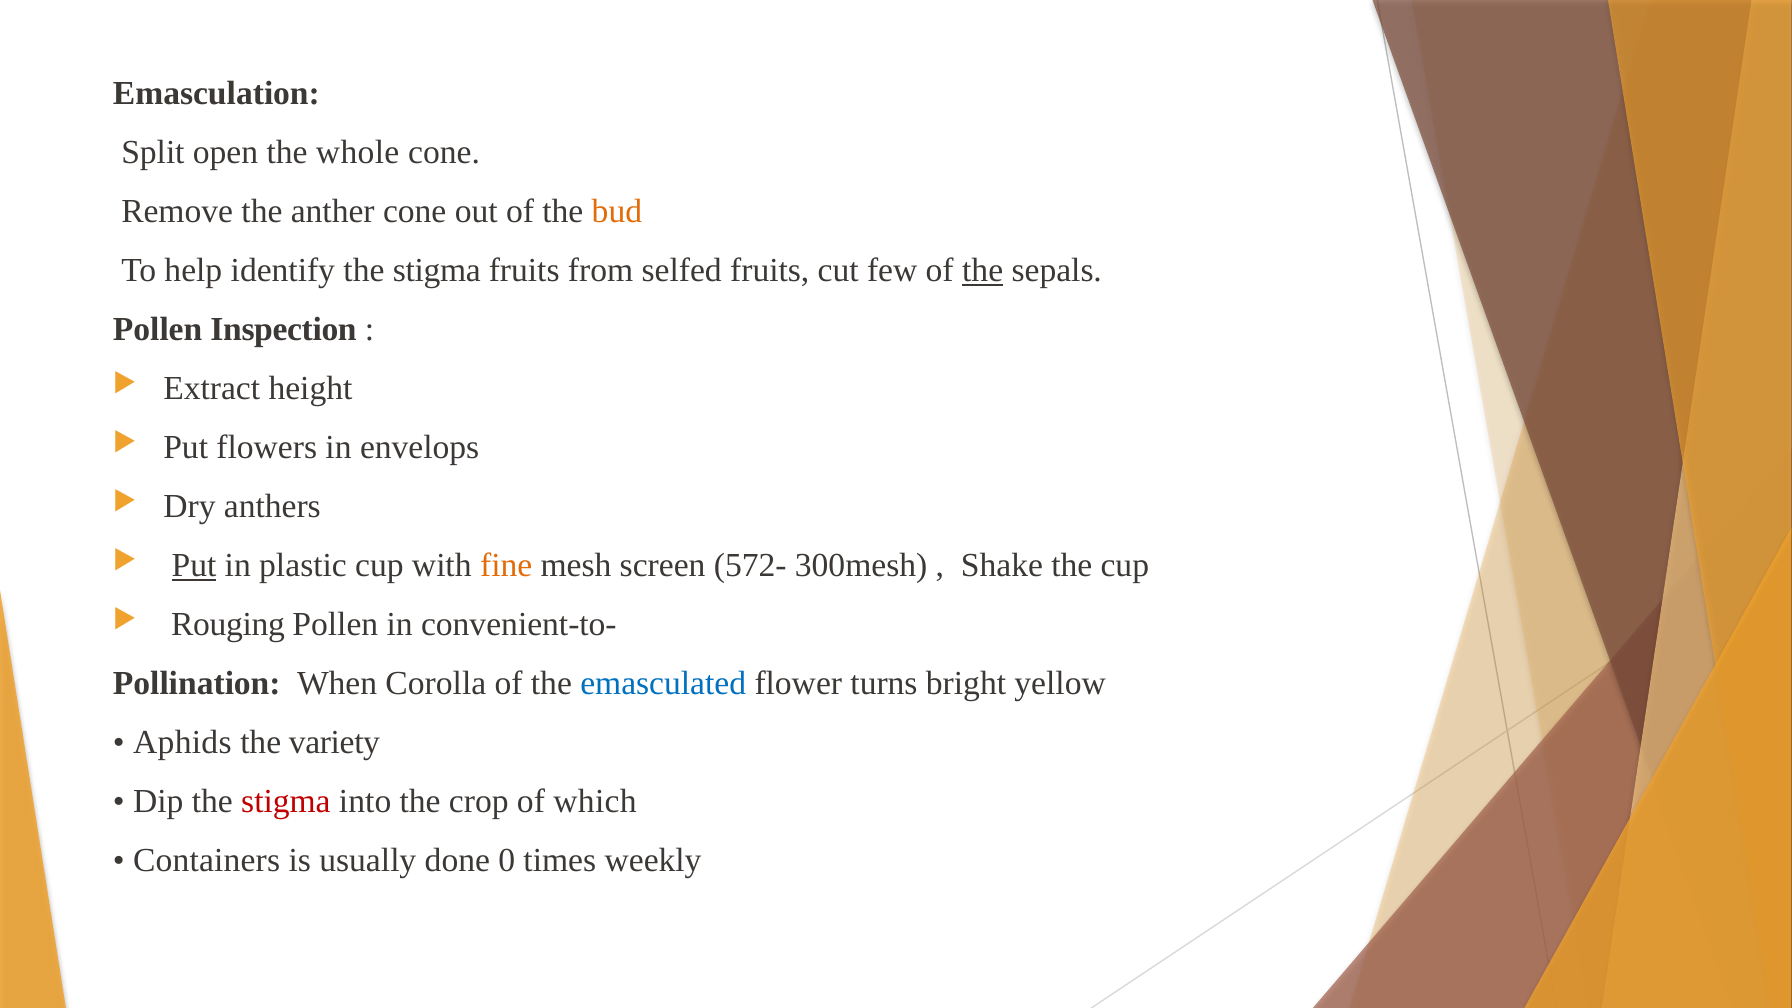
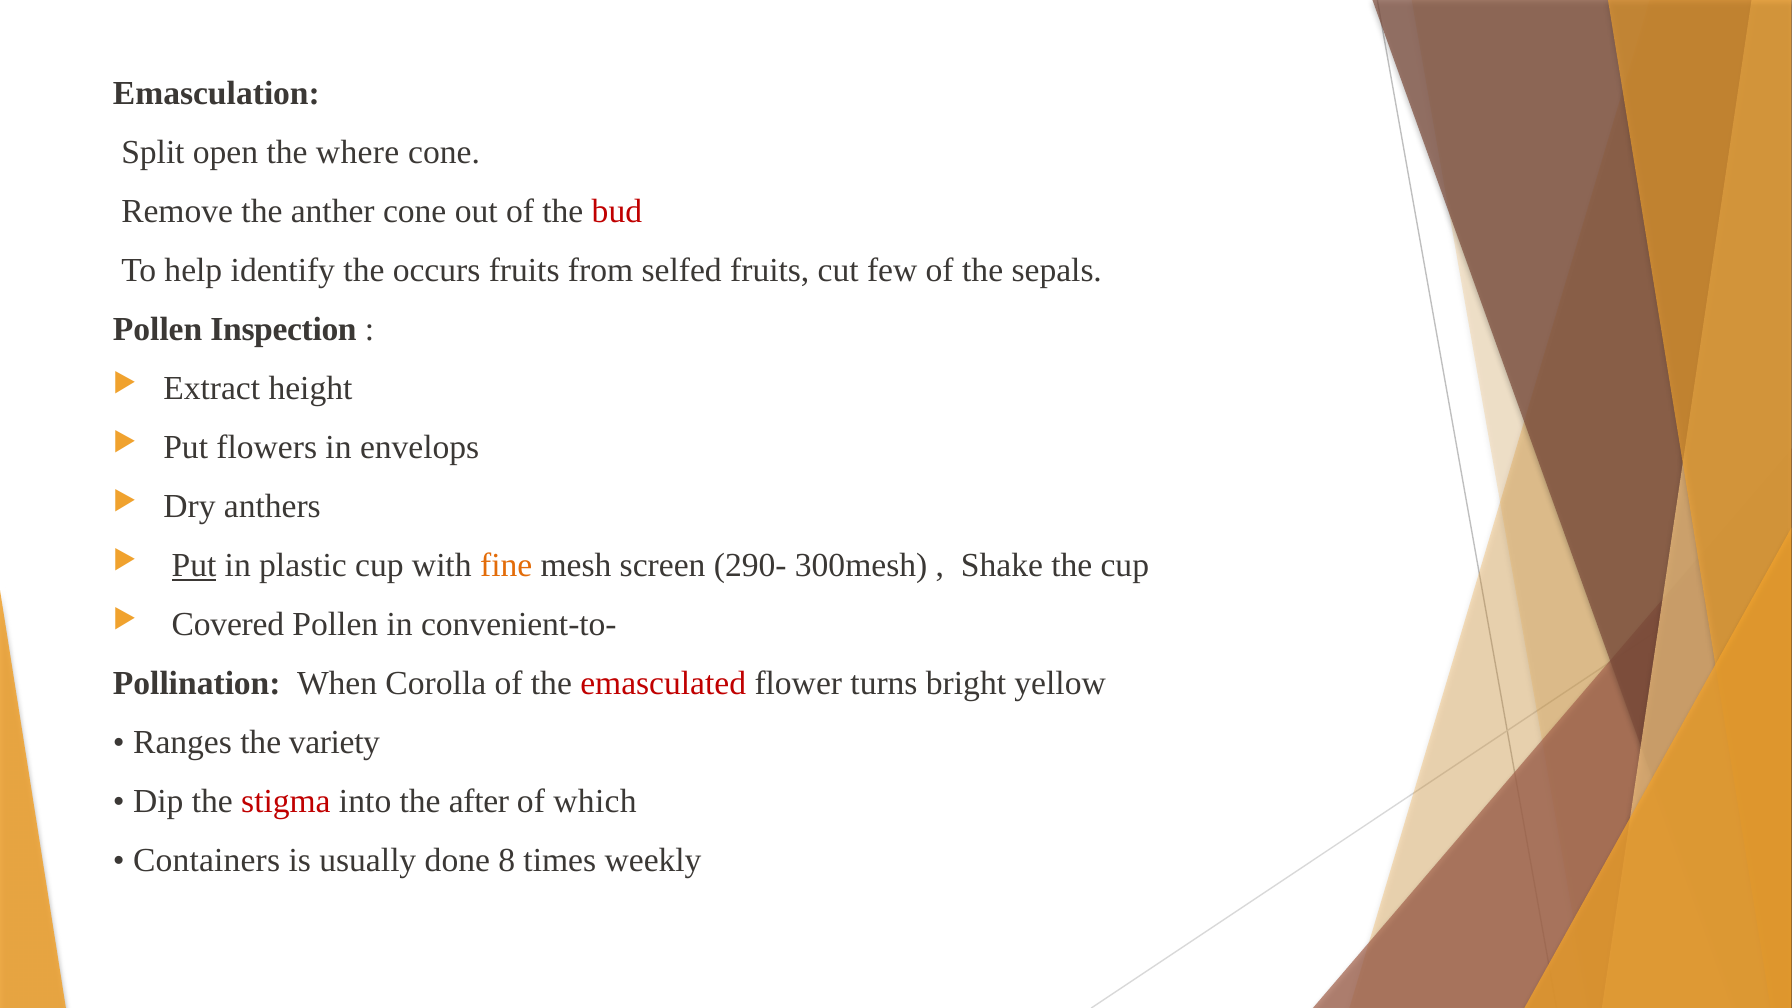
whole: whole -> where (358, 153)
bud colour: orange -> red (617, 212)
identify the stigma: stigma -> occurs (437, 271)
the underline: present -> none (983, 271)
572-: 572- -> 290- (750, 566)
Rouging: Rouging -> Covered (228, 625)
emasculated colour: blue -> red (663, 684)
Aphids: Aphids -> Ranges (183, 743)
crop: crop -> after (479, 802)
0: 0 -> 8 (507, 861)
